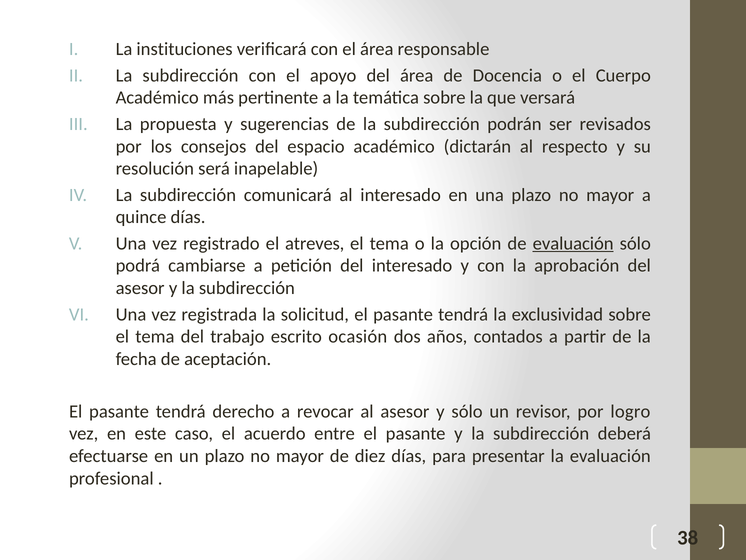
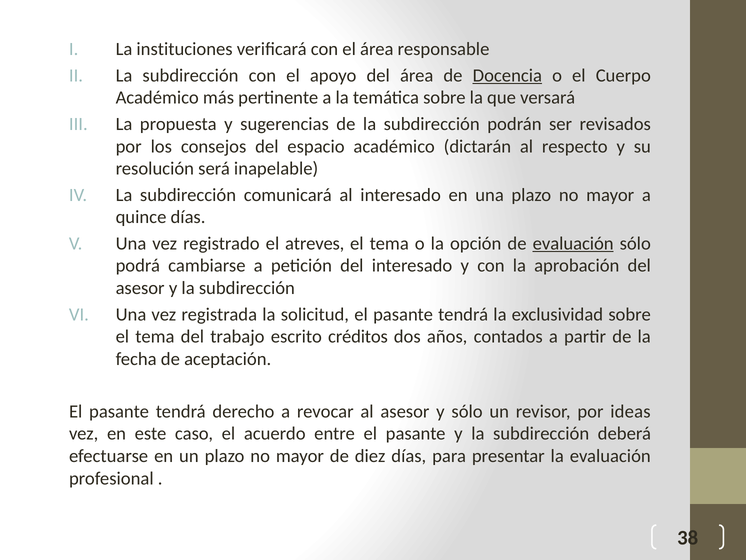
Docencia underline: none -> present (507, 75)
ocasión: ocasión -> créditos (358, 336)
logro: logro -> ideas (630, 411)
